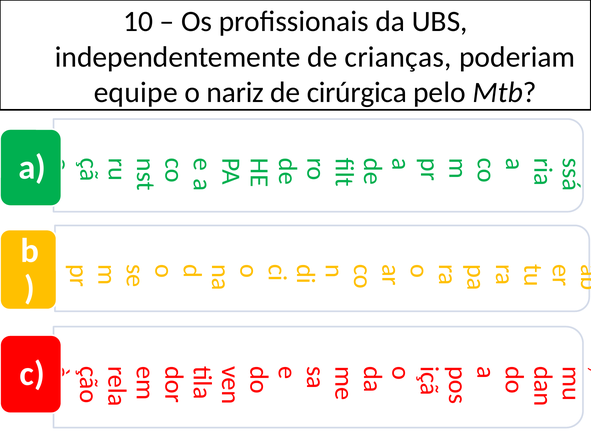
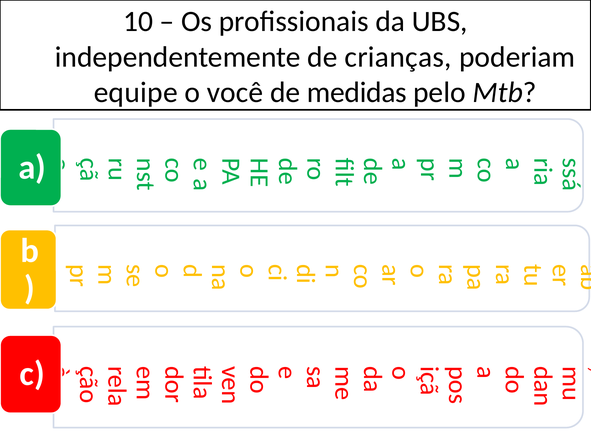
nariz: nariz -> você (235, 92)
cirúrgica: cirúrgica -> medidas (357, 92)
